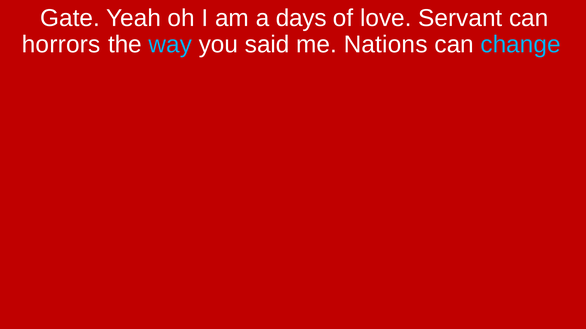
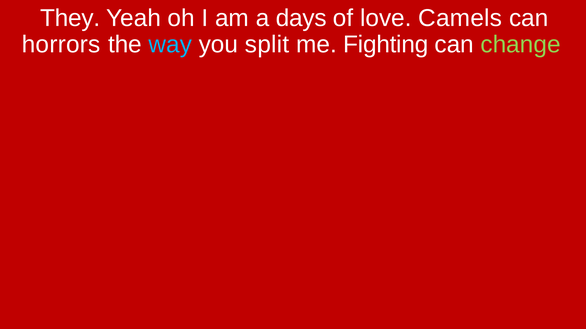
Gate: Gate -> They (70, 18)
Servant: Servant -> Camels (460, 18)
said: said -> split (267, 45)
Nations: Nations -> Fighting (386, 45)
change colour: light blue -> light green (521, 45)
